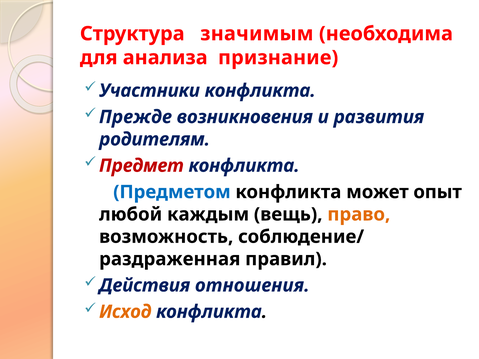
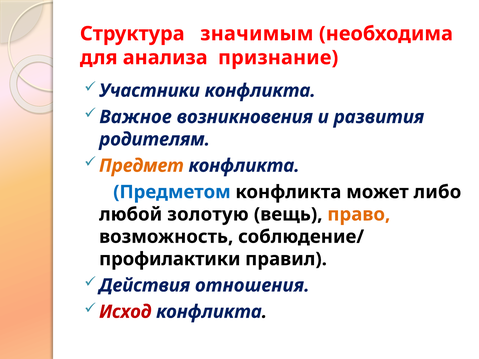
Прежде: Прежде -> Важное (135, 117)
Предмет colour: red -> orange (141, 166)
опыт: опыт -> либо (437, 192)
каждым: каждым -> золотую (208, 215)
раздраженная: раздраженная -> профилактики (170, 259)
Исход colour: orange -> red (125, 312)
